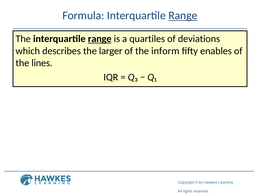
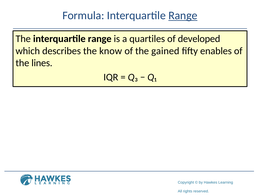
range underline: present -> none (100, 39)
deviations: deviations -> developed (199, 39)
larger: larger -> know (111, 51)
inform: inform -> gained (165, 51)
